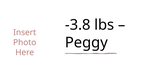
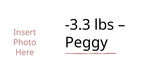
-3.8: -3.8 -> -3.3 (78, 25)
